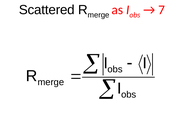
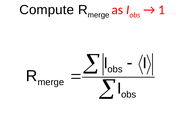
Scattered: Scattered -> Compute (47, 10)
7: 7 -> 1 (162, 10)
